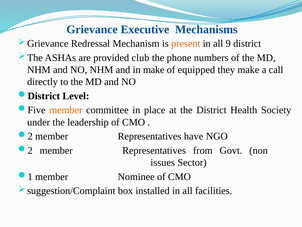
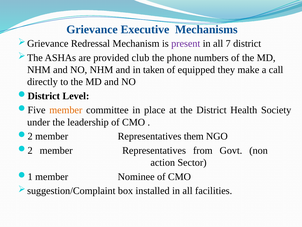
present colour: orange -> purple (186, 43)
9: 9 -> 7 (228, 43)
in make: make -> taken (154, 70)
have: have -> them (194, 136)
issues: issues -> action (163, 162)
